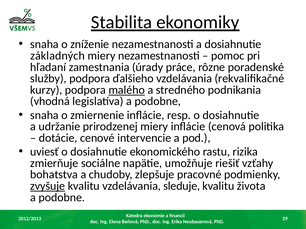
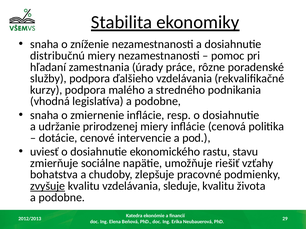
základných: základných -> distribučnú (58, 56)
malého underline: present -> none (127, 90)
rizika: rizika -> stavu (245, 152)
